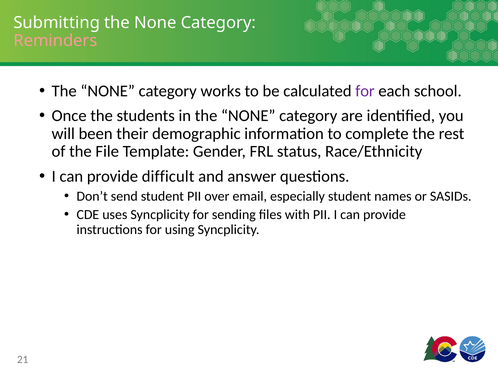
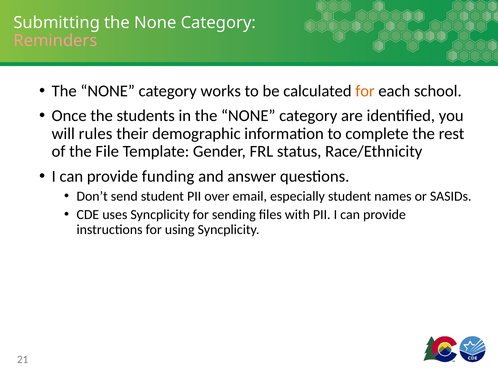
for colour: purple -> orange (365, 91)
been: been -> rules (96, 134)
difficult: difficult -> funding (168, 177)
